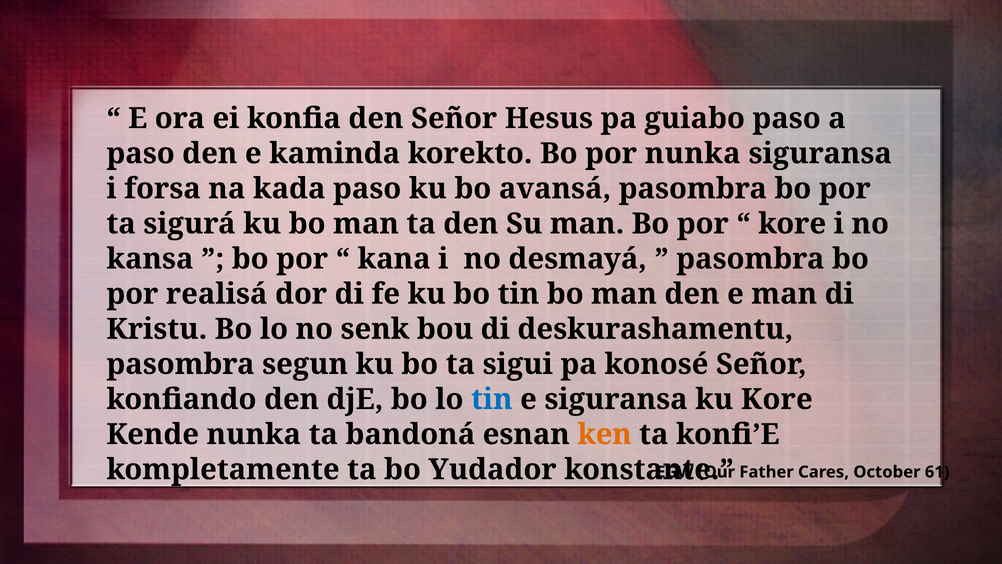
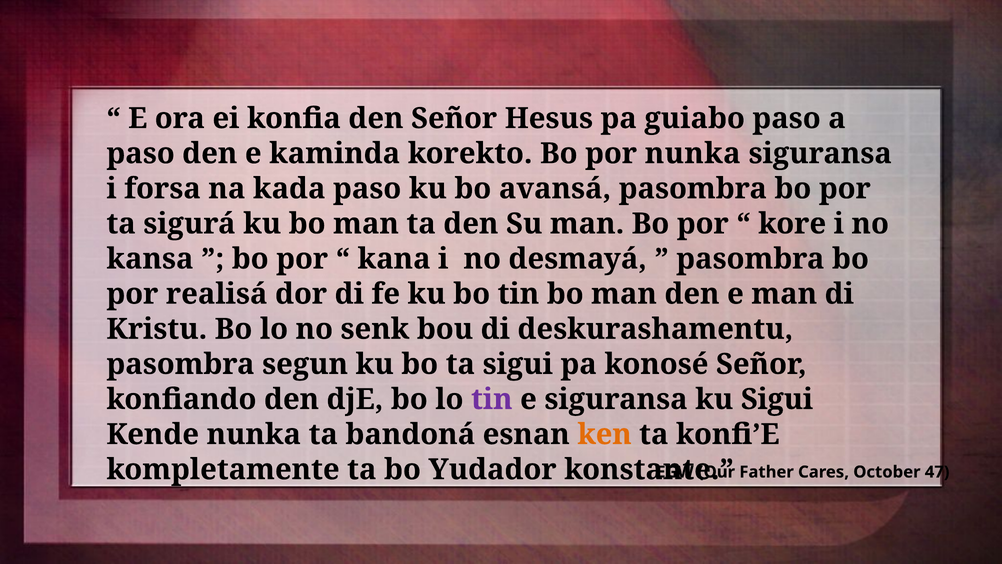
tin colour: blue -> purple (492, 399)
ku Kore: Kore -> Sigui (777, 399)
61: 61 -> 47 (937, 472)
